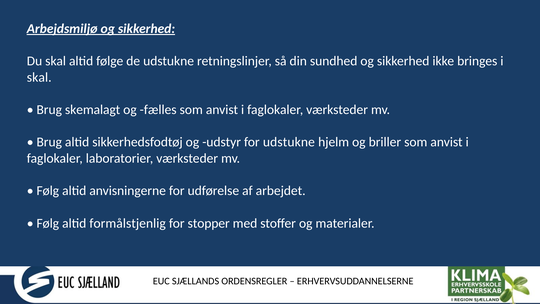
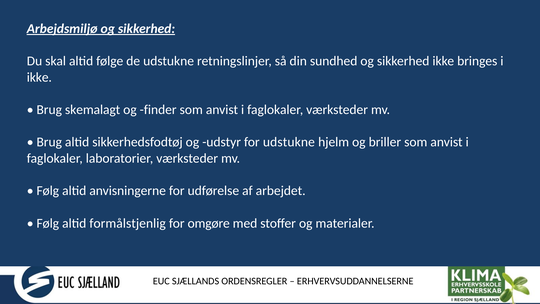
skal: skal -> ikke (39, 77)
fælles: fælles -> finder (158, 110)
stopper: stopper -> omgøre (209, 223)
